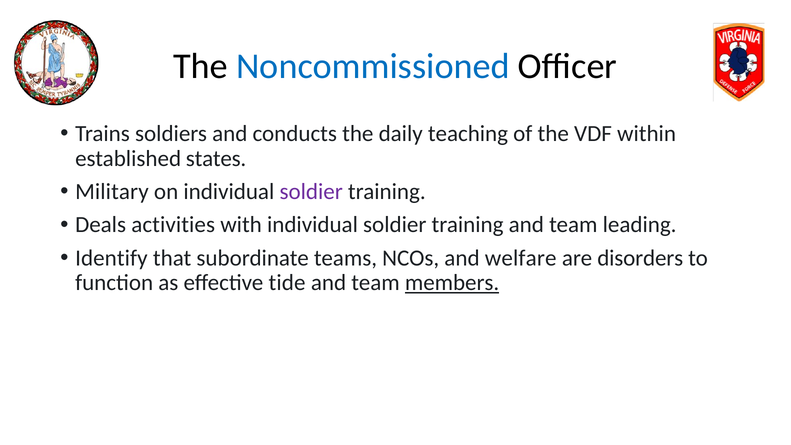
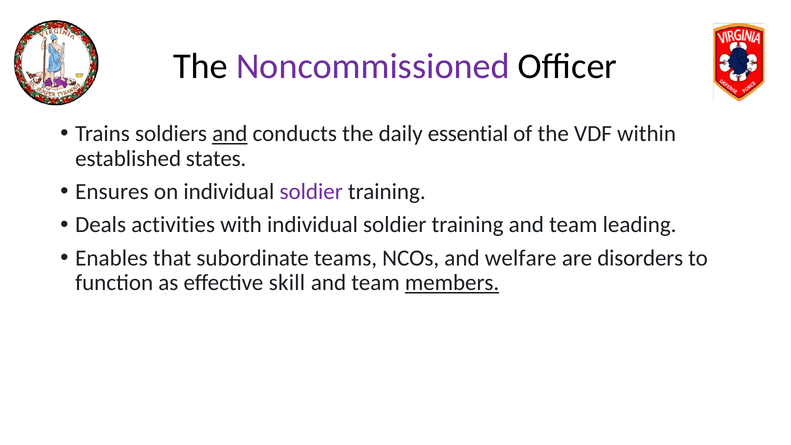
Noncommissioned colour: blue -> purple (373, 66)
and underline: none -> present (230, 134)
teaching: teaching -> essential (468, 134)
Military: Military -> Ensures (112, 192)
Identify: Identify -> Enables (111, 258)
tide: tide -> skill (287, 283)
